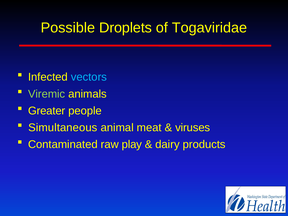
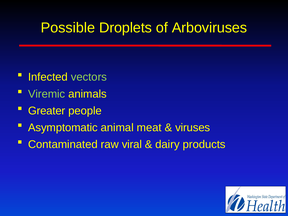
Togaviridae: Togaviridae -> Arboviruses (209, 28)
vectors colour: light blue -> light green (89, 77)
Simultaneous: Simultaneous -> Asymptomatic (63, 128)
play: play -> viral (132, 144)
